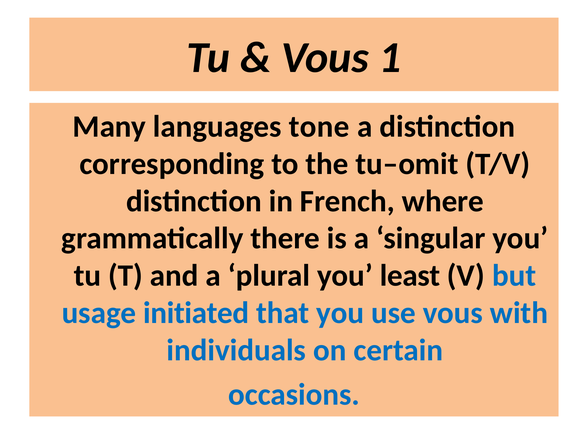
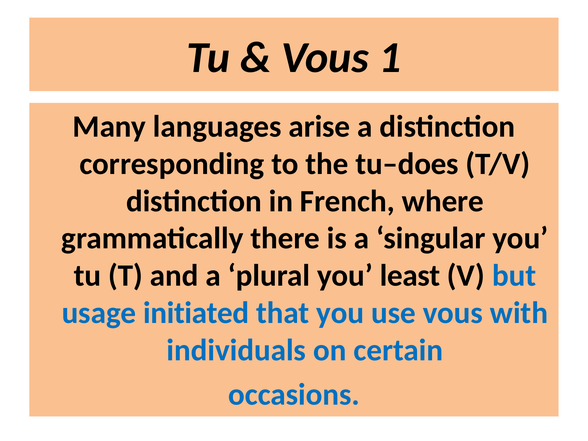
tone: tone -> arise (319, 127)
tu–omit: tu–omit -> tu–does (407, 164)
